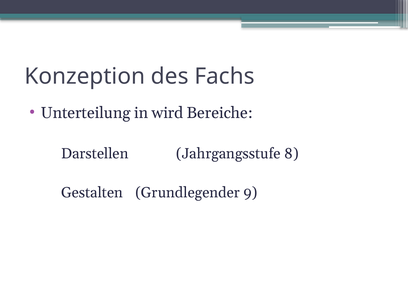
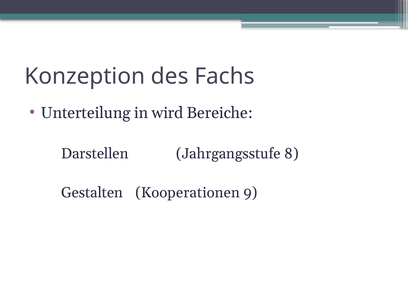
Grundlegender: Grundlegender -> Kooperationen (188, 192)
